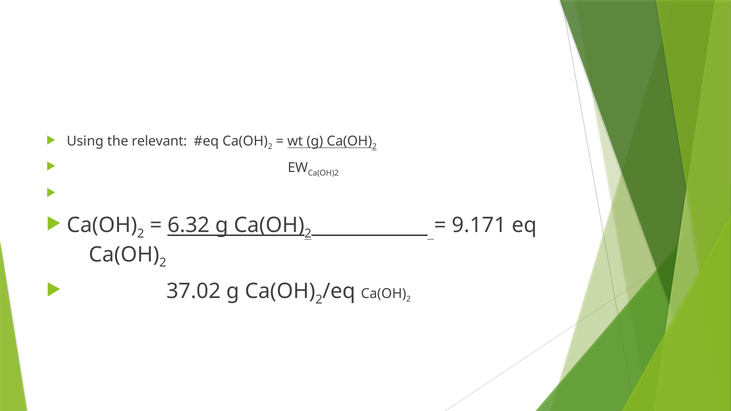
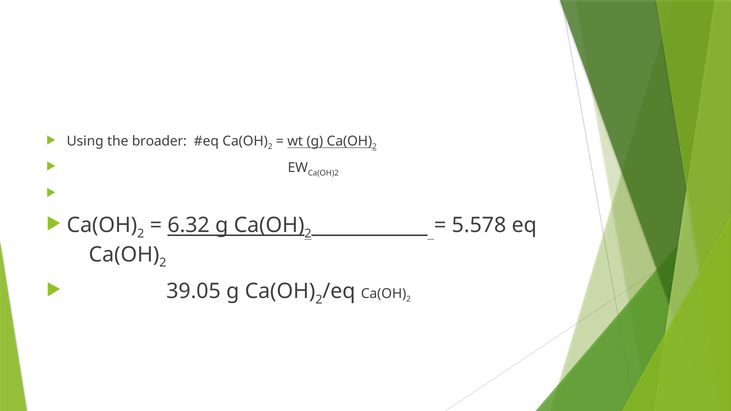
relevant: relevant -> broader (159, 141)
9.171: 9.171 -> 5.578 (479, 226)
37.02: 37.02 -> 39.05 (193, 291)
